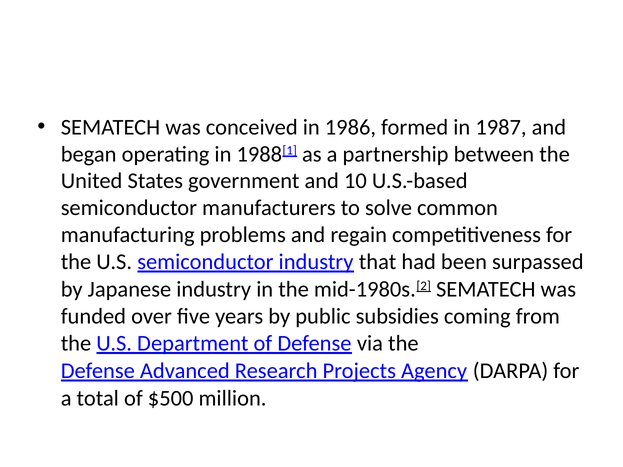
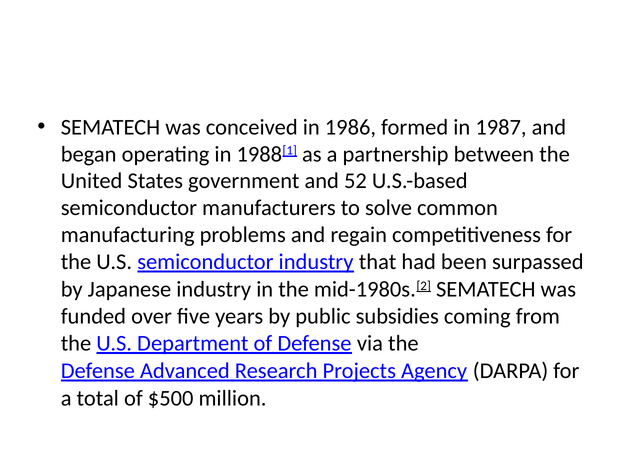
10: 10 -> 52 (355, 181)
